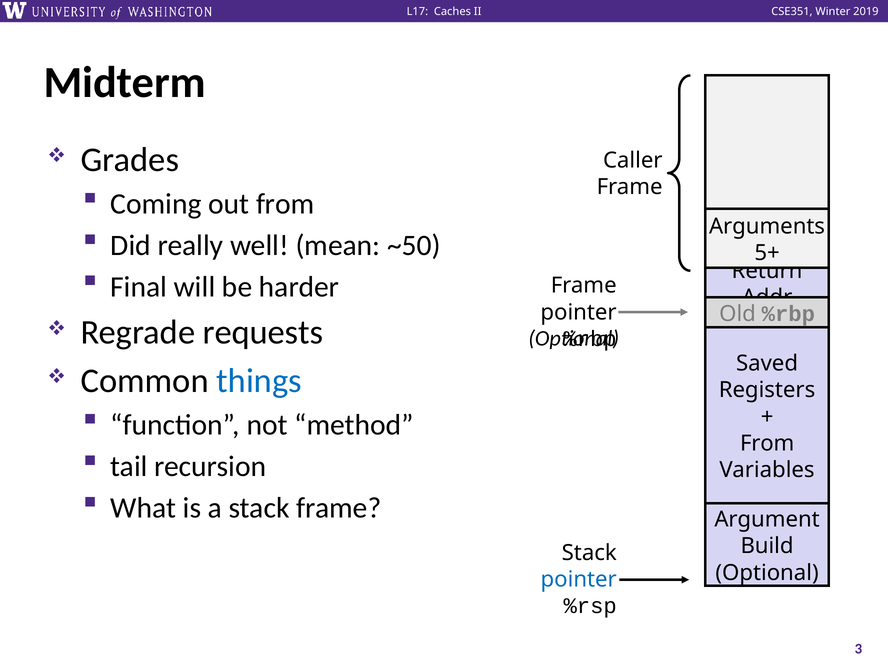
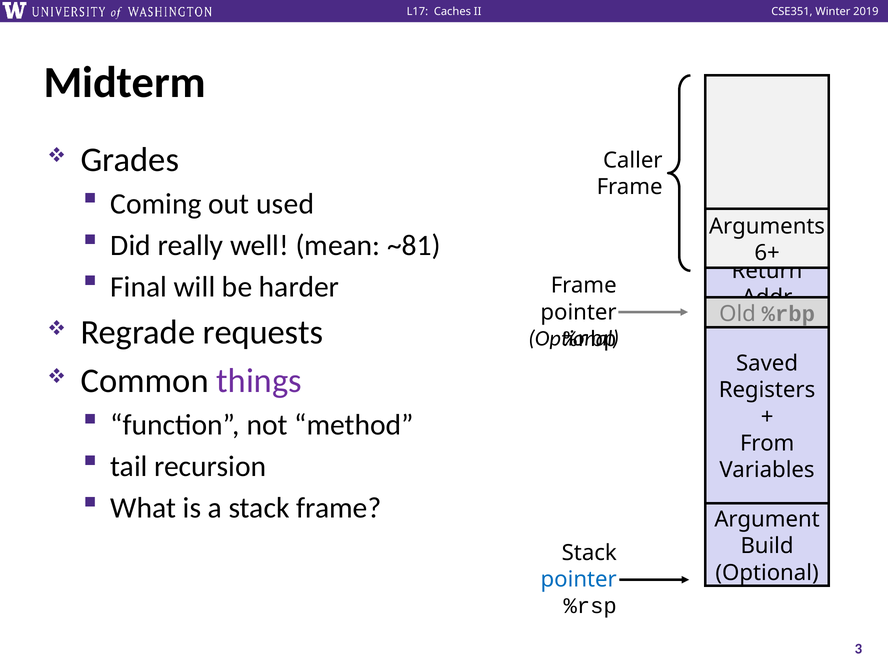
out from: from -> used (285, 204)
~50: ~50 -> ~81 (414, 245)
5+: 5+ -> 6+ (767, 253)
things colour: blue -> purple (259, 381)
